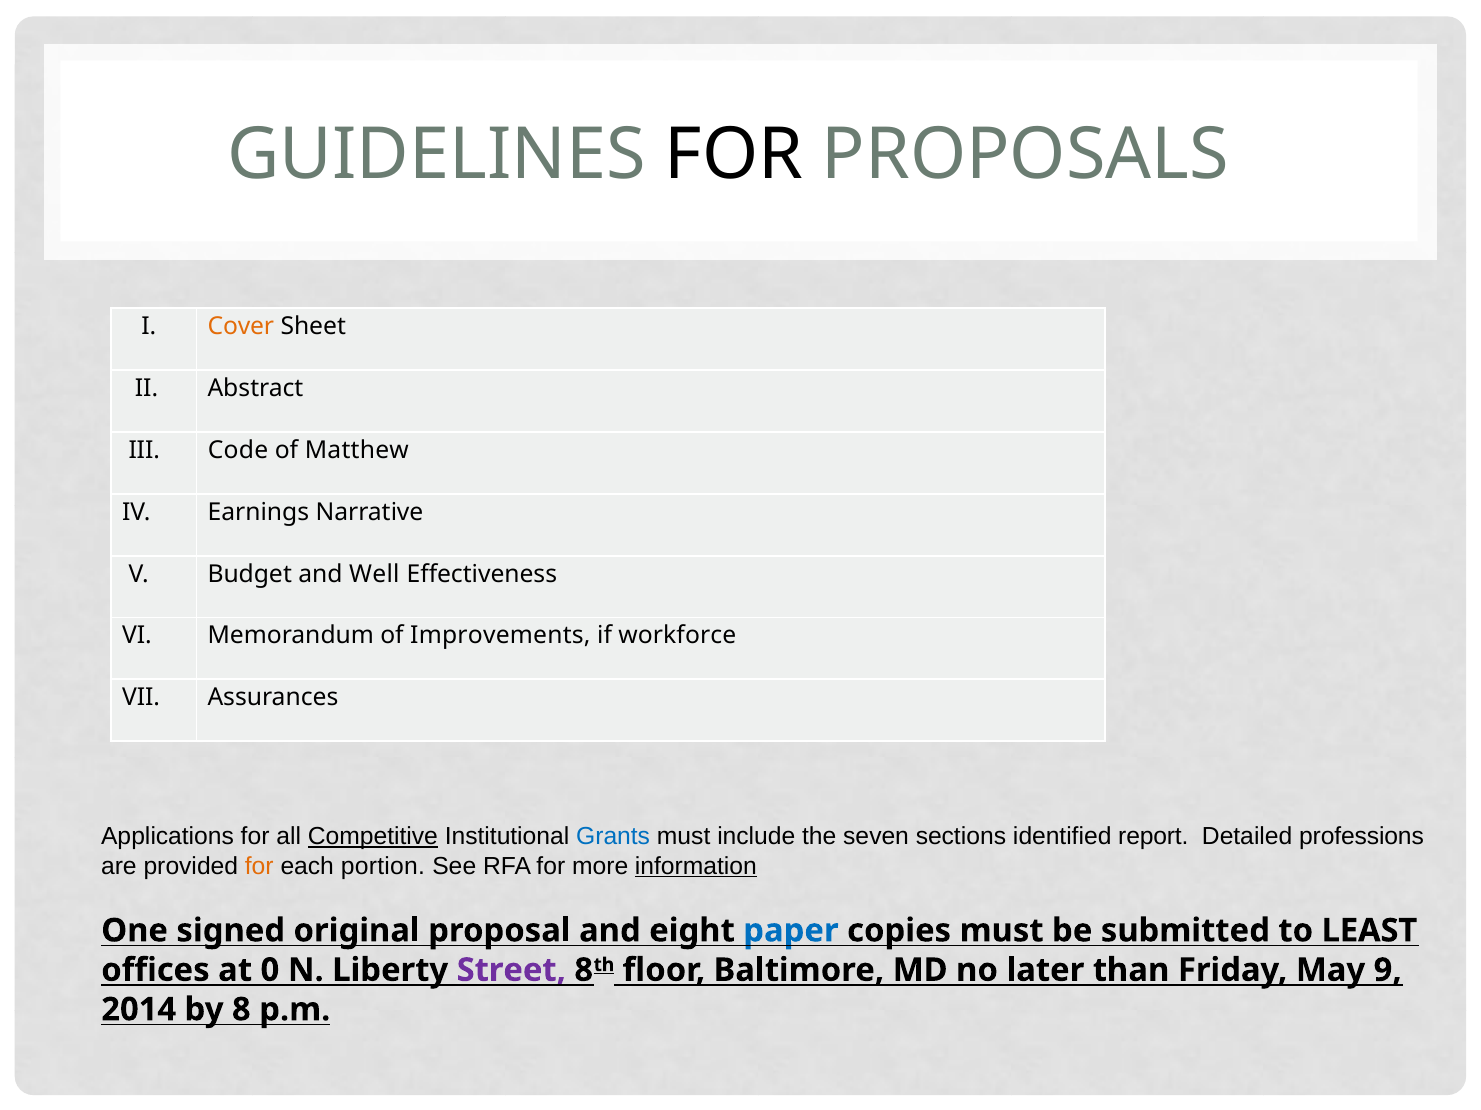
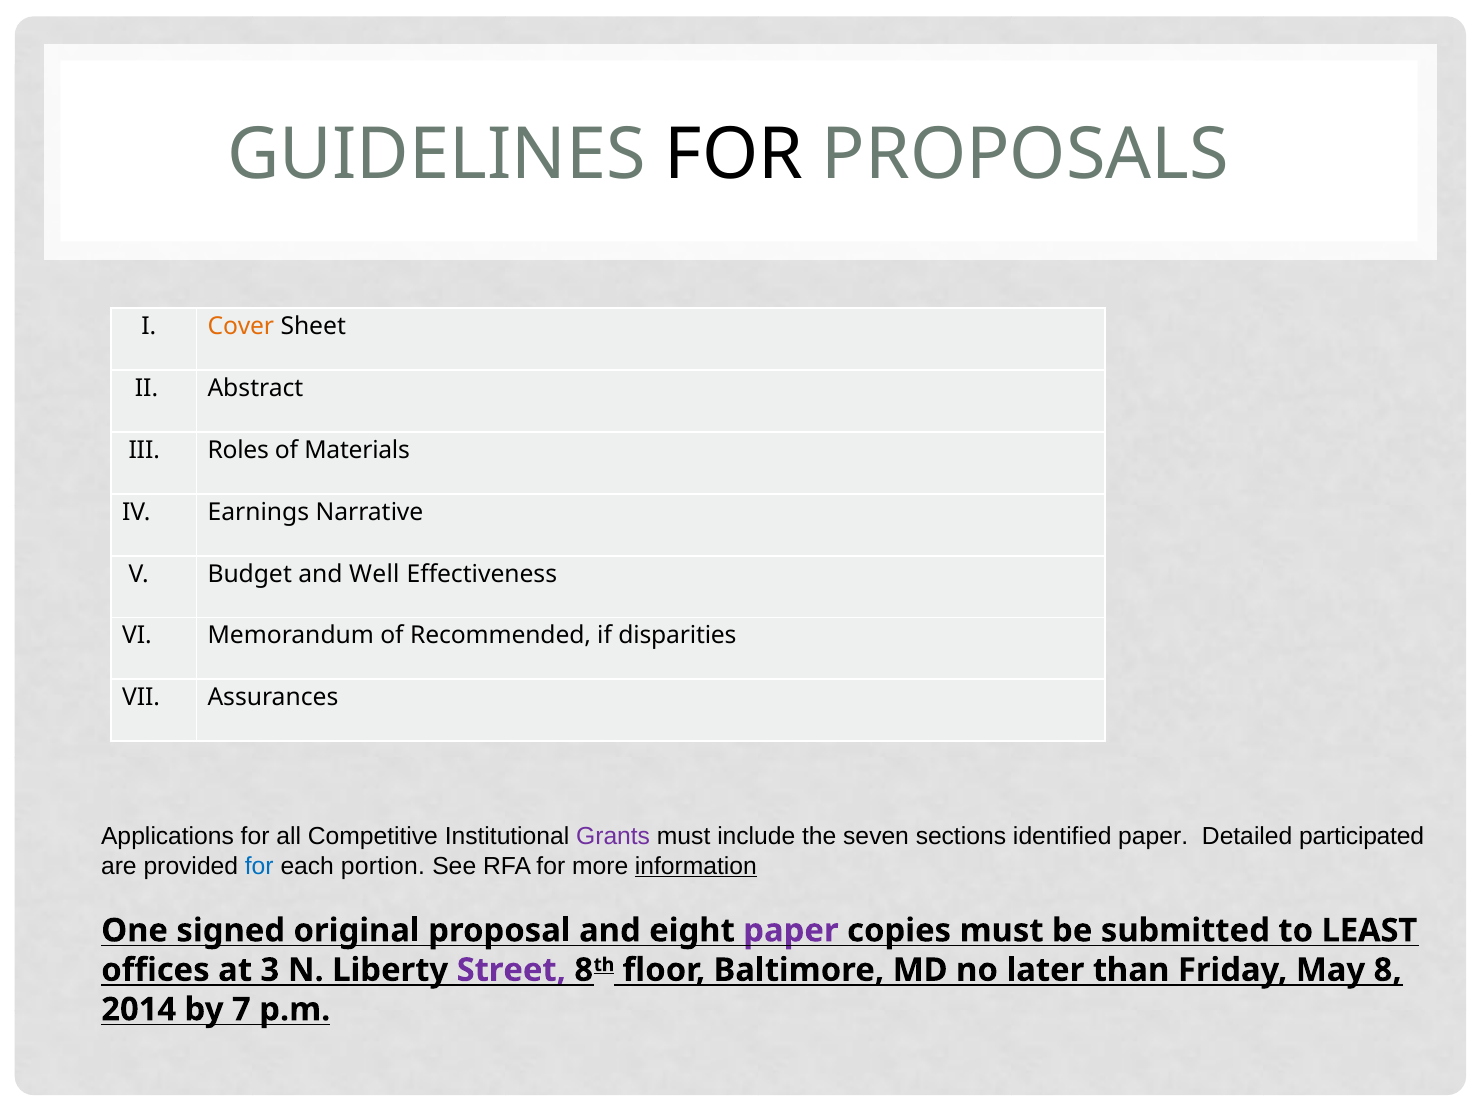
Code: Code -> Roles (238, 451)
Matthew: Matthew -> Materials (357, 451)
Improvements: Improvements -> Recommended (501, 636)
workforce: workforce -> disparities (677, 636)
Competitive underline: present -> none (373, 837)
Grants colour: blue -> purple (613, 837)
identified report: report -> paper (1153, 837)
professions: professions -> participated (1362, 837)
for colour: orange -> blue (259, 866)
paper colour: blue -> purple (791, 931)
0: 0 -> 3 (270, 971)
9: 9 -> 8 (1388, 971)
8: 8 -> 7 (241, 1010)
